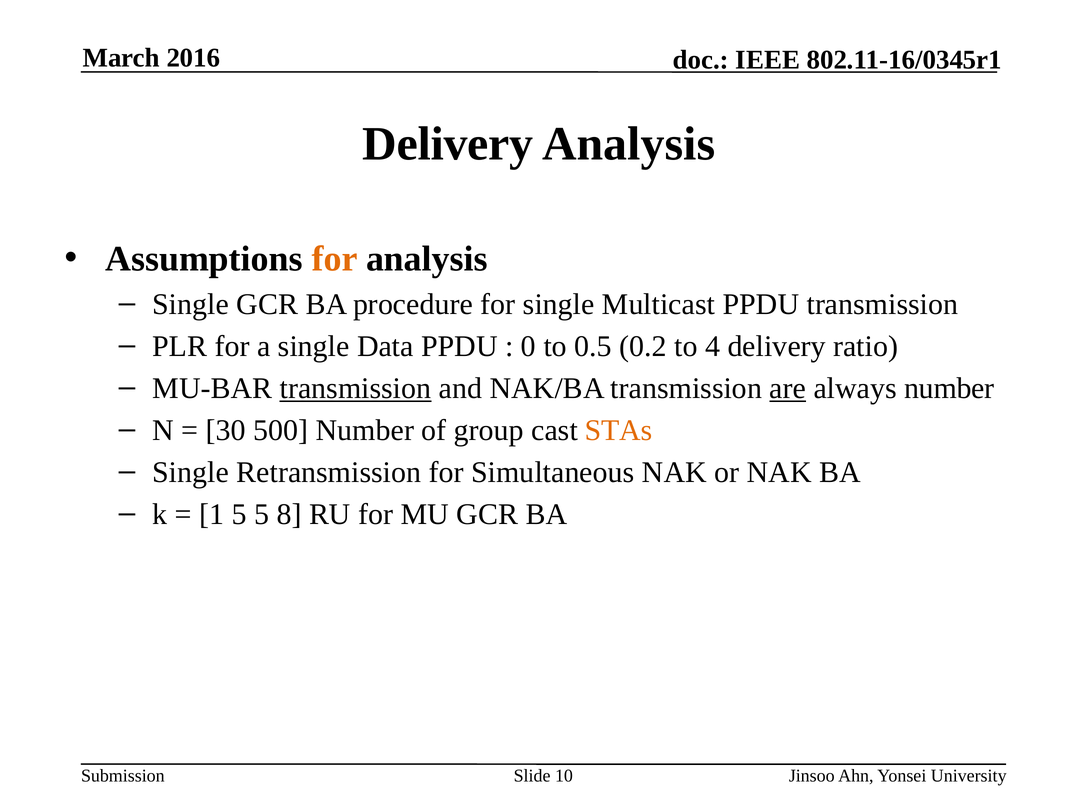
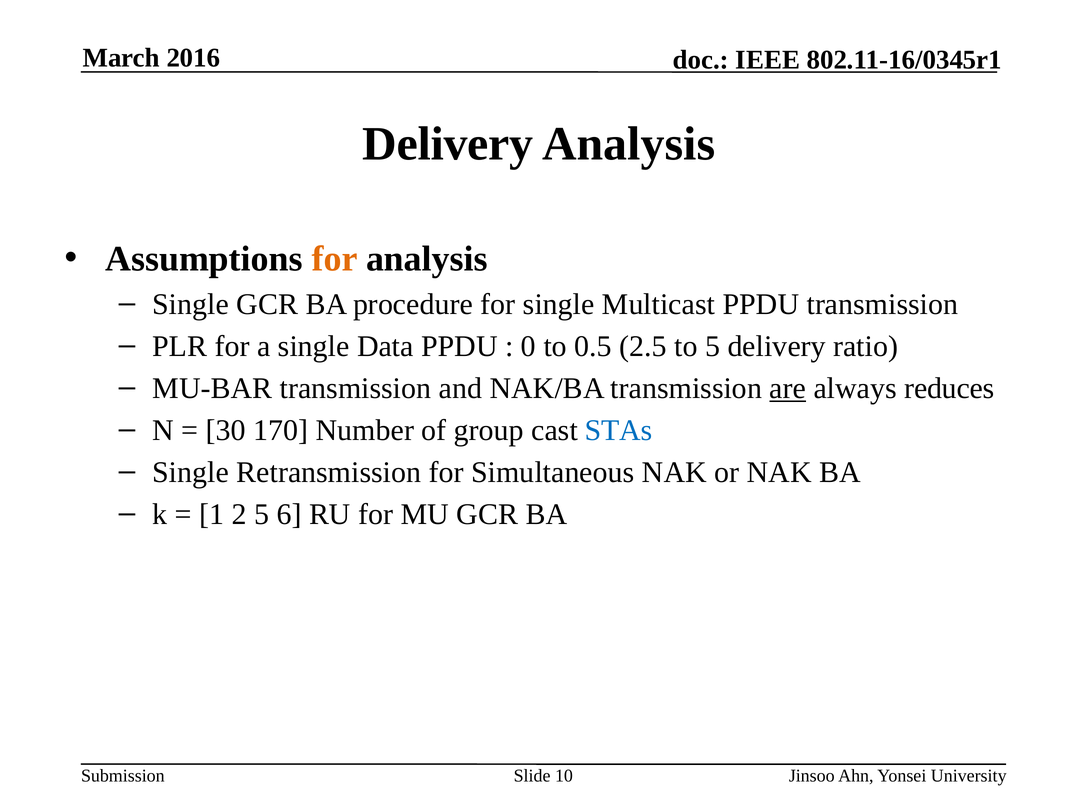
0.2: 0.2 -> 2.5 (643, 346)
to 4: 4 -> 5 (713, 346)
transmission underline: present -> none (356, 388)
always number: number -> reduces (949, 388)
500: 500 -> 170 (281, 430)
STAs colour: orange -> blue (619, 430)
1 5: 5 -> 2 (239, 514)
8: 8 -> 6 (289, 514)
